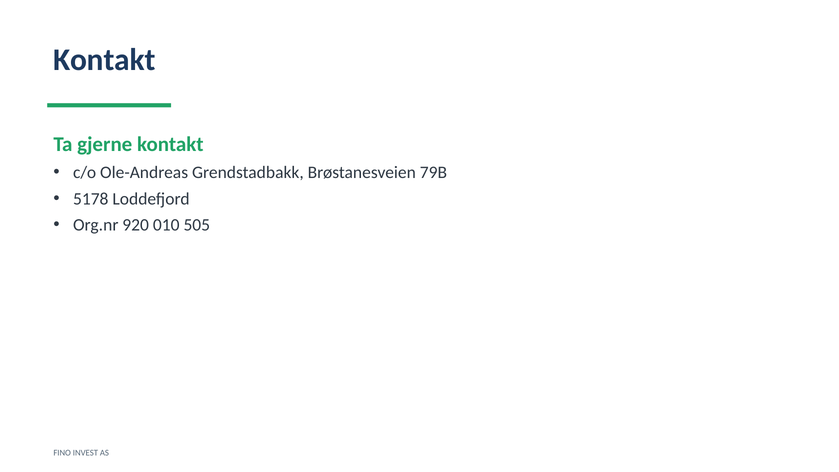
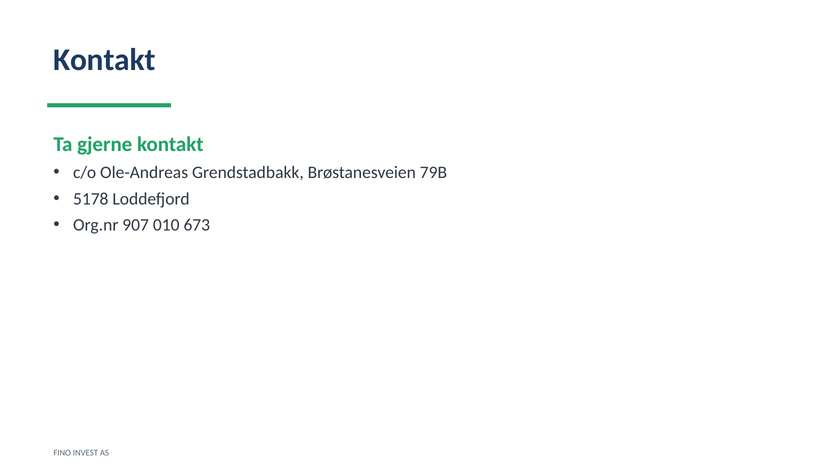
920: 920 -> 907 (136, 225)
505: 505 -> 673 (197, 225)
